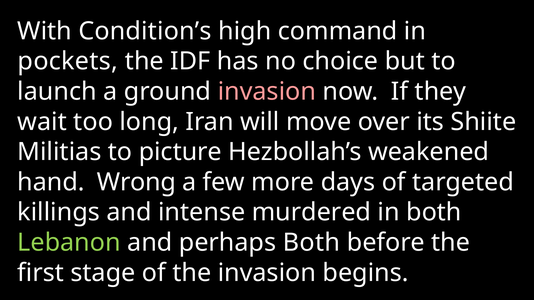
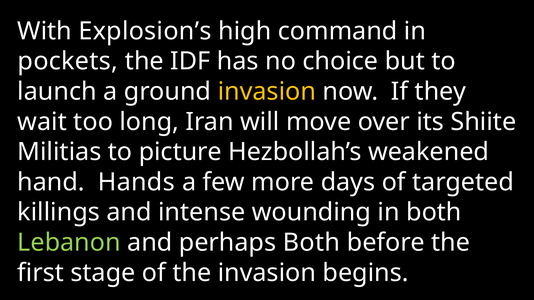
Condition’s: Condition’s -> Explosion’s (145, 31)
invasion colour: pink -> yellow (267, 92)
Wrong: Wrong -> Hands (136, 182)
murdered: murdered -> wounding (311, 213)
